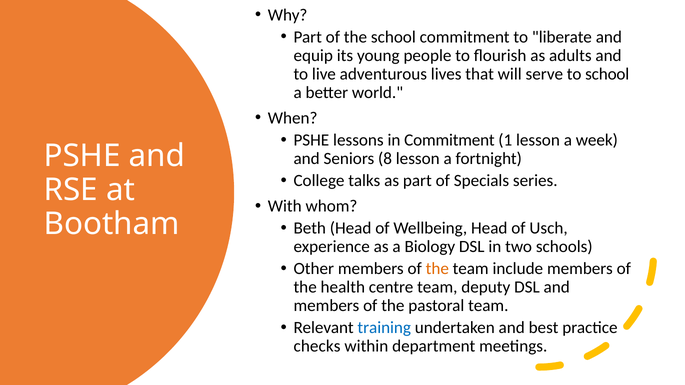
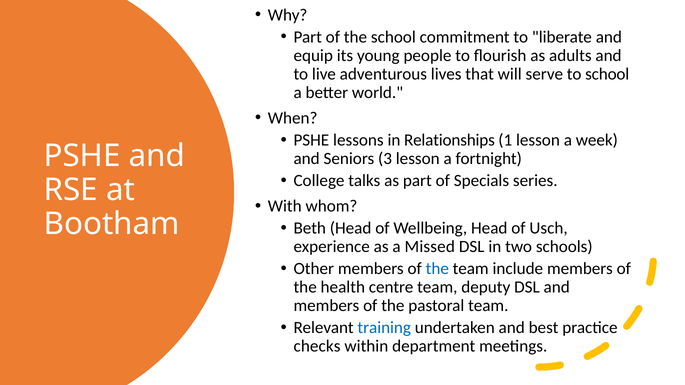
in Commitment: Commitment -> Relationships (449, 140)
8: 8 -> 3 (385, 159)
Biology: Biology -> Missed (430, 247)
the colour: orange -> blue (437, 269)
